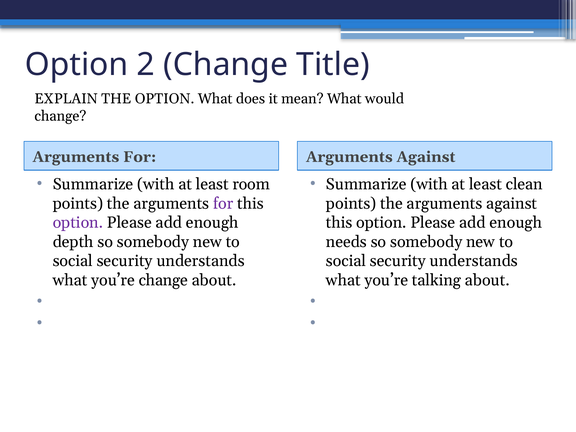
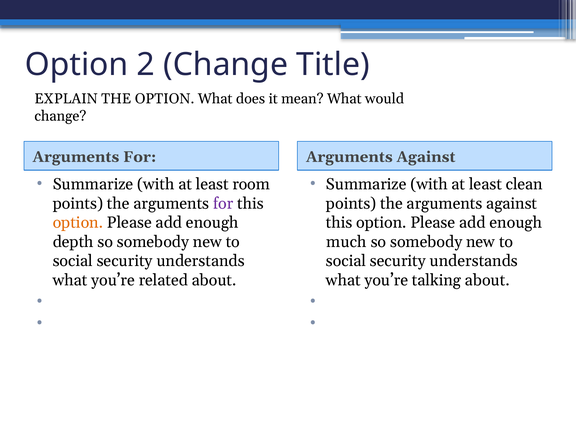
option colour: purple -> orange (78, 223)
needs: needs -> much (346, 242)
you’re change: change -> related (163, 280)
